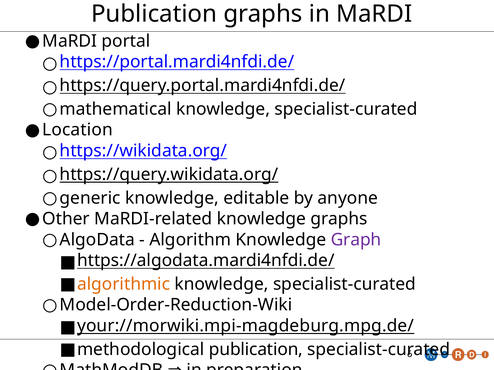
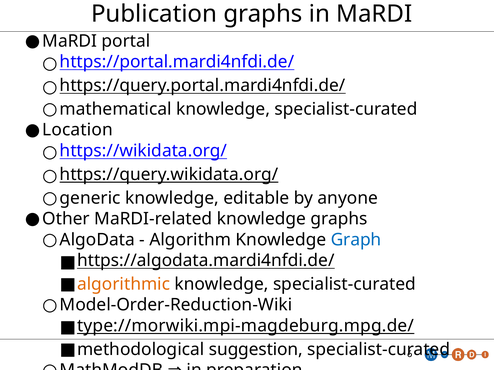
Graph colour: purple -> blue (356, 240)
your://morwiki.mpi-magdeburg.mpg.de/: your://morwiki.mpi-magdeburg.mpg.de/ -> type://morwiki.mpi-magdeburg.mpg.de/ (246, 326)
methodological publication: publication -> suggestion (256, 350)
